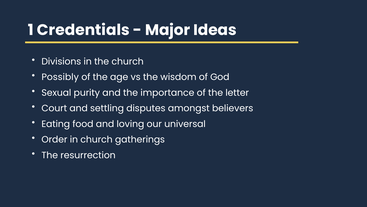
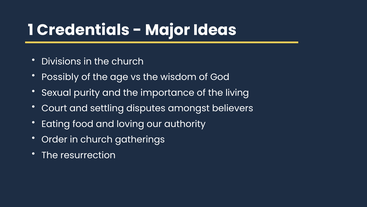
letter: letter -> living (237, 92)
universal: universal -> authority (185, 124)
